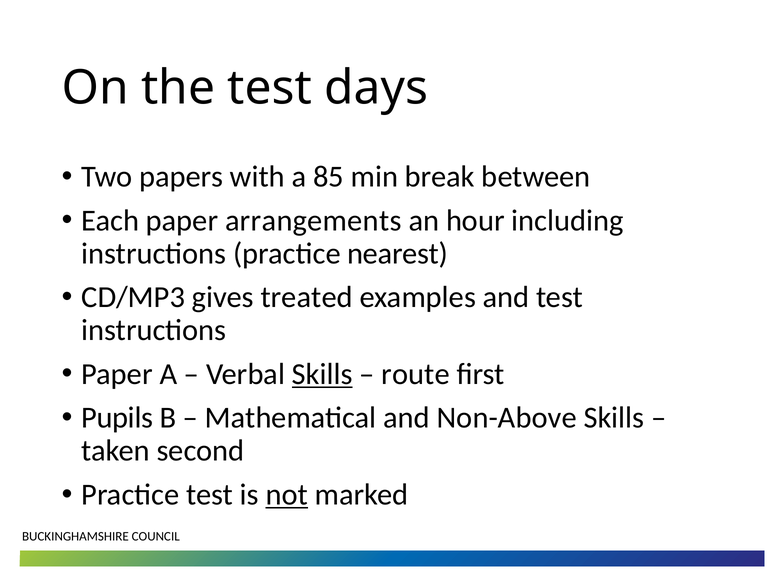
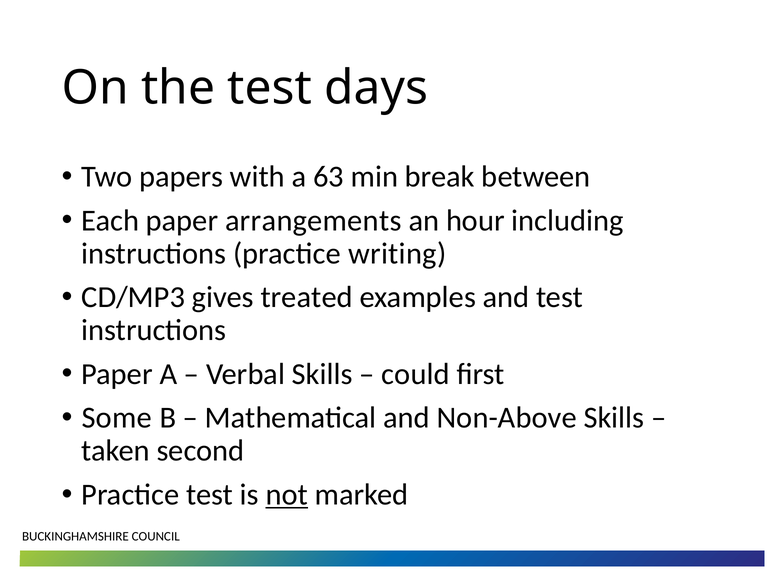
85: 85 -> 63 (328, 177)
nearest: nearest -> writing (397, 254)
Skills underline: present -> none (322, 374)
route: route -> could (416, 374)
Pupils: Pupils -> Some (117, 418)
